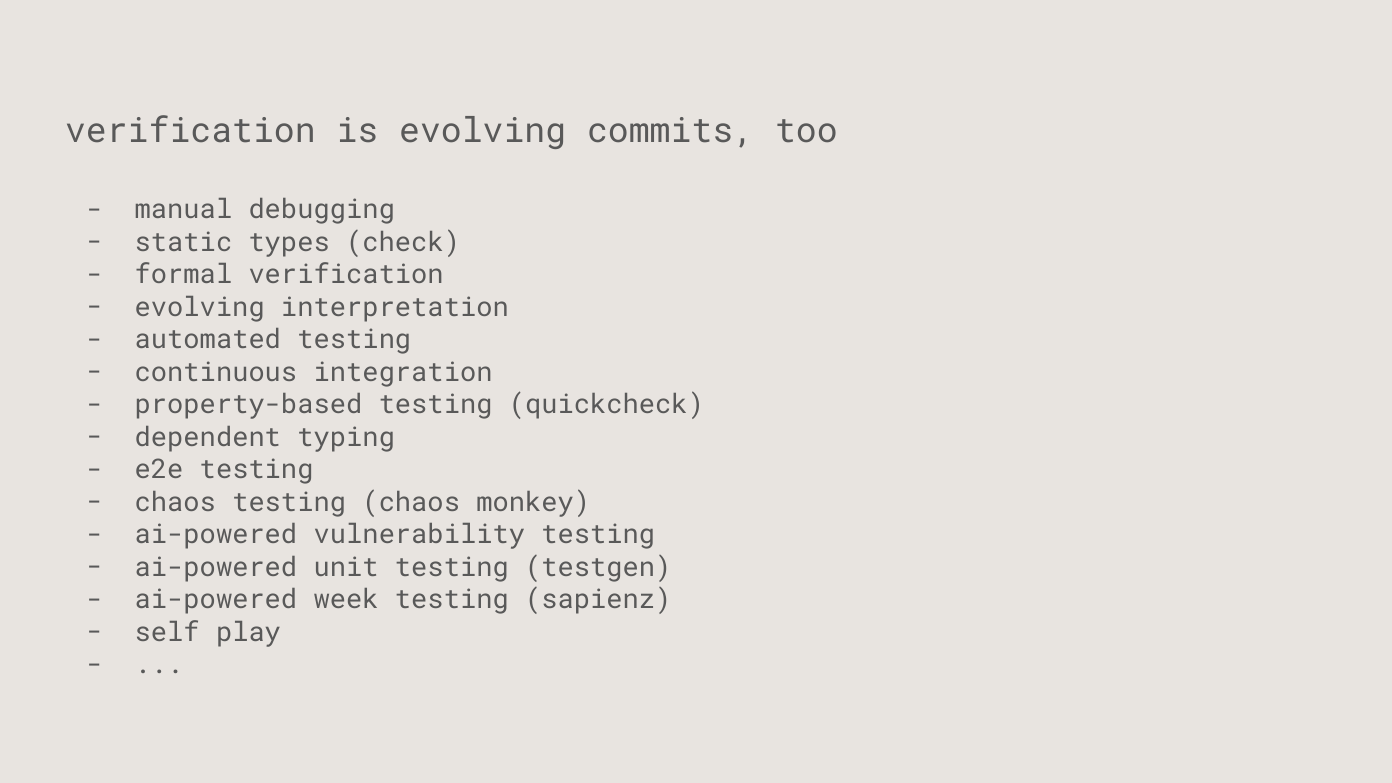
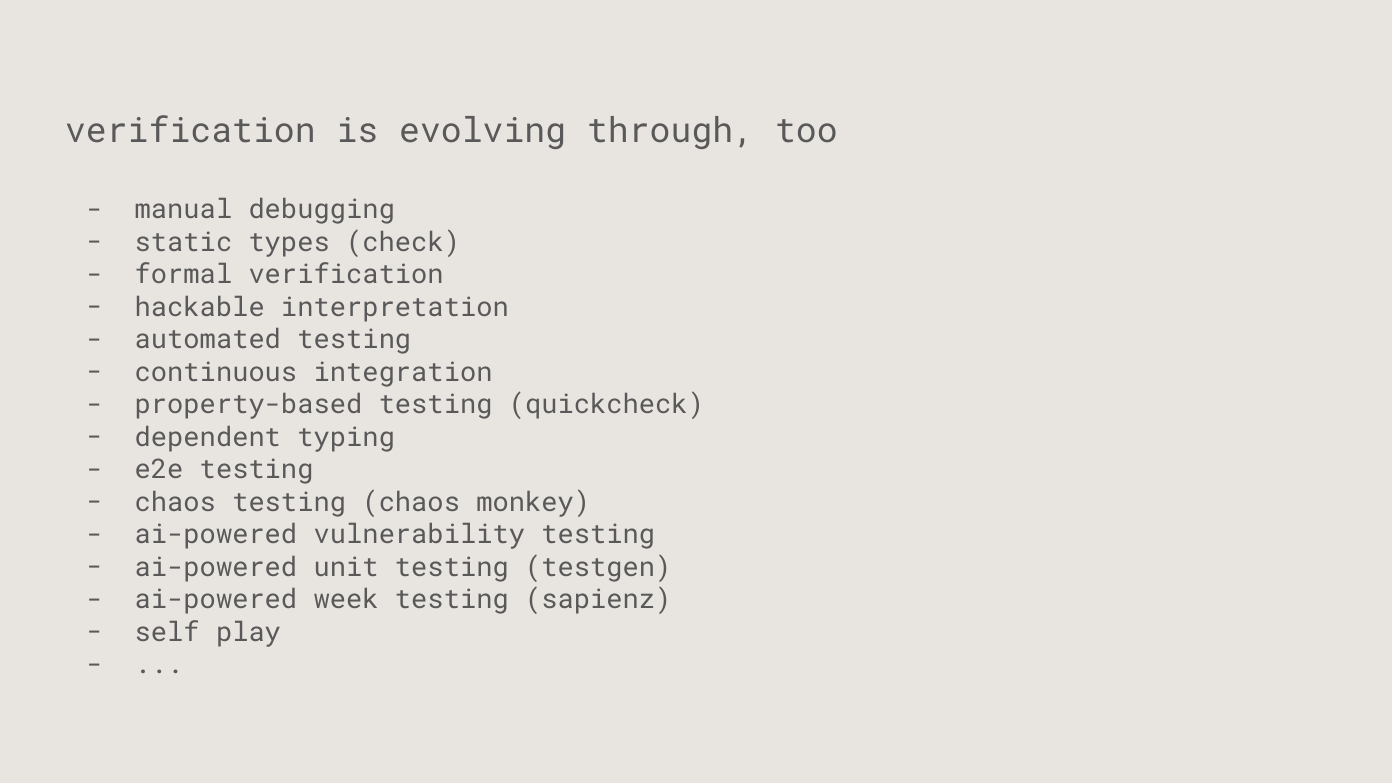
commits: commits -> through (671, 131)
evolving: evolving -> hackable (200, 307)
